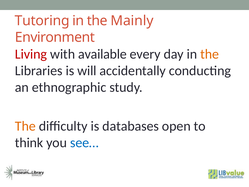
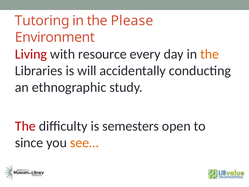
Mainly: Mainly -> Please (132, 21)
available: available -> resource (102, 54)
The colour: orange -> red (25, 126)
databases: databases -> semesters (131, 126)
think: think -> since (29, 143)
see… colour: blue -> orange (84, 143)
